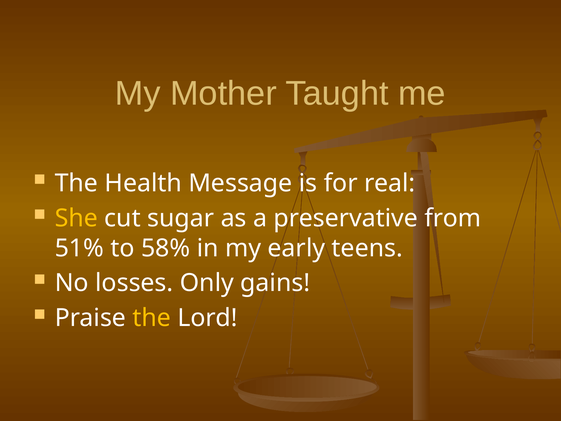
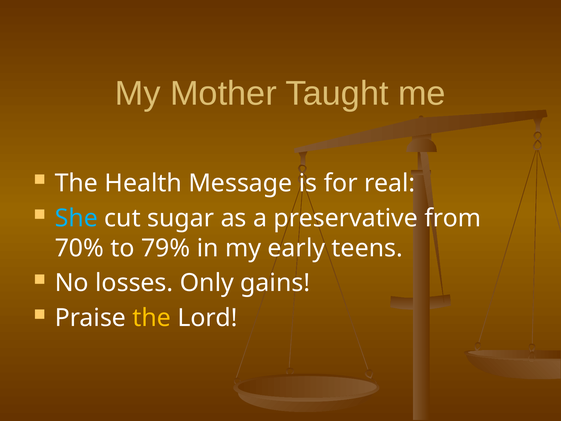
She colour: yellow -> light blue (76, 218)
51%: 51% -> 70% (79, 248)
58%: 58% -> 79% (166, 248)
